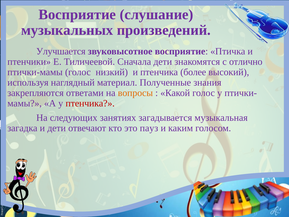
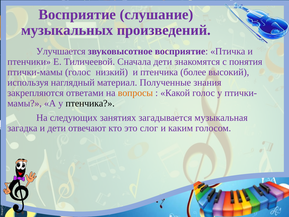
отлично: отлично -> понятия (246, 62)
птенчика colour: red -> black (90, 103)
пауз: пауз -> слог (149, 128)
